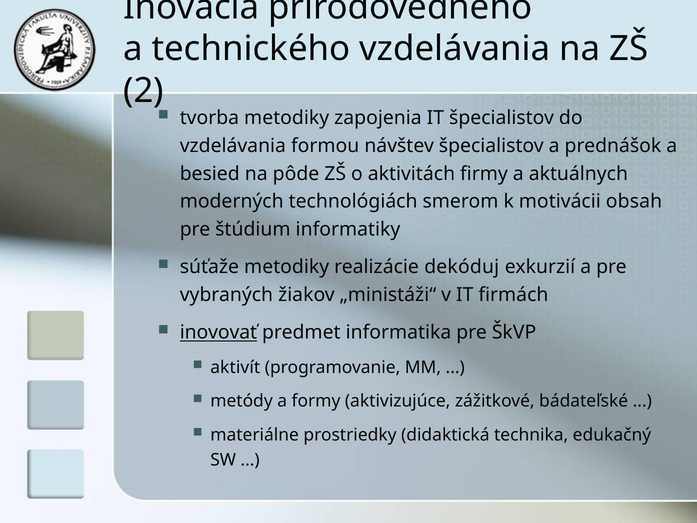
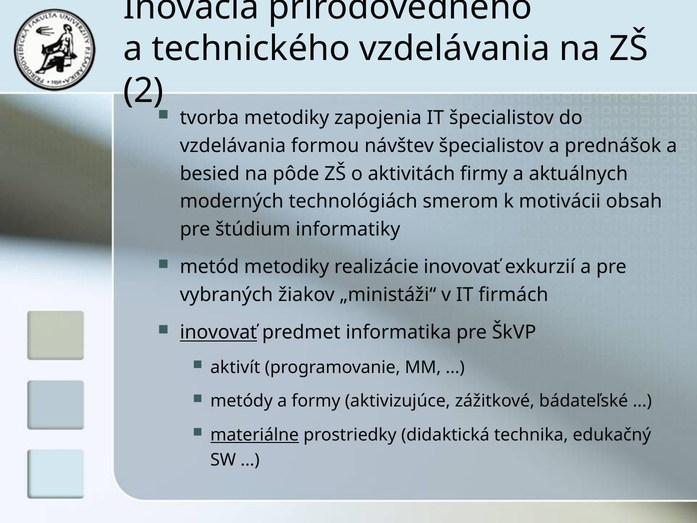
súťaže: súťaže -> metód (209, 267)
realizácie dekóduj: dekóduj -> inovovať (462, 267)
materiálne underline: none -> present (255, 435)
